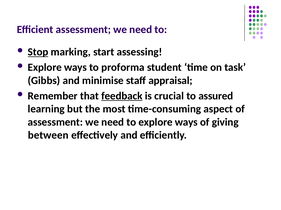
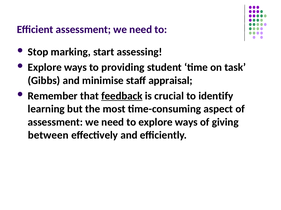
Stop underline: present -> none (38, 52)
proforma: proforma -> providing (123, 68)
assured: assured -> identify (216, 96)
